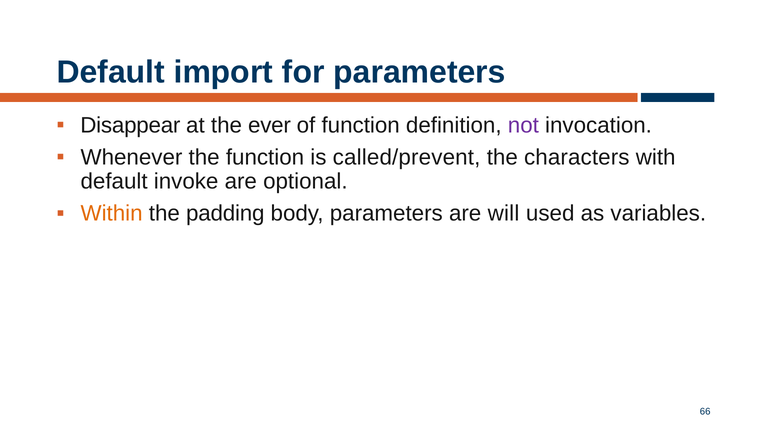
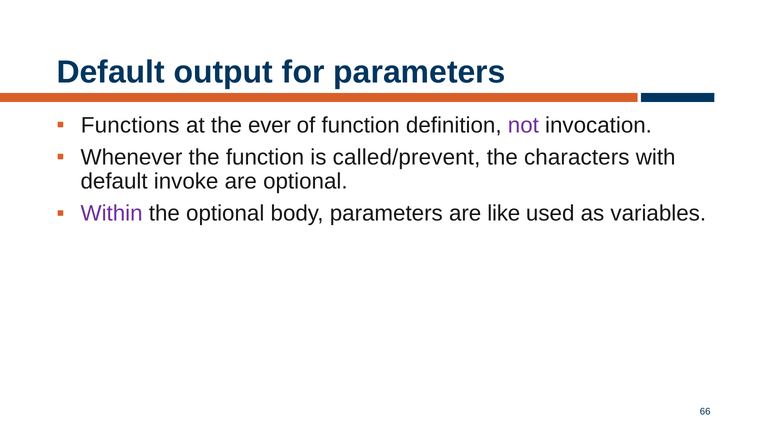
import: import -> output (223, 72)
Disappear: Disappear -> Functions (130, 125)
Within colour: orange -> purple (112, 214)
the padding: padding -> optional (225, 214)
will: will -> like (504, 214)
